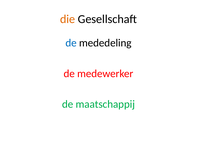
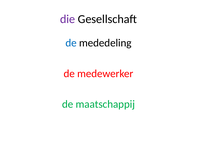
die colour: orange -> purple (68, 19)
